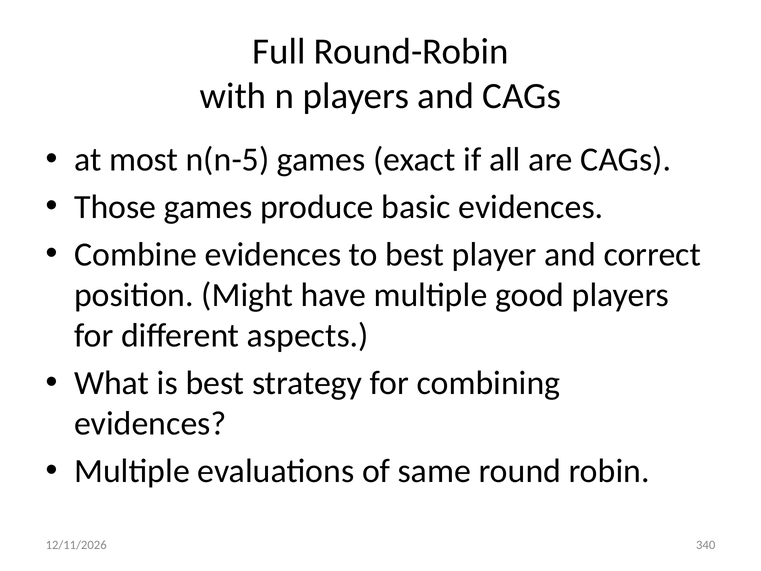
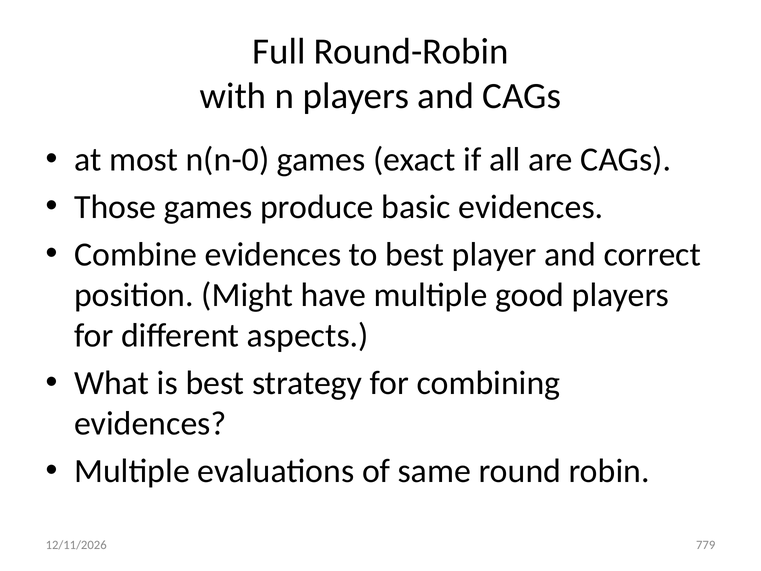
n(n-5: n(n-5 -> n(n-0 (227, 160)
340: 340 -> 779 (706, 545)
